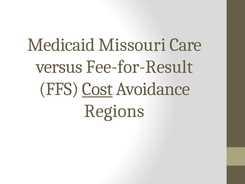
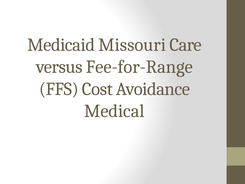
Fee-for-Result: Fee-for-Result -> Fee-for-Range (139, 67)
Cost underline: present -> none (97, 89)
Regions: Regions -> Medical (114, 111)
